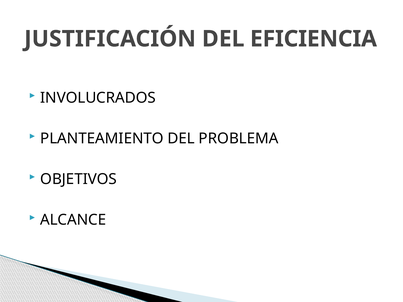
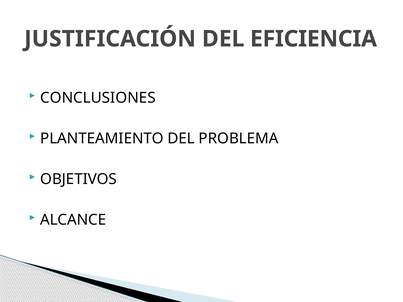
INVOLUCRADOS: INVOLUCRADOS -> CONCLUSIONES (98, 98)
